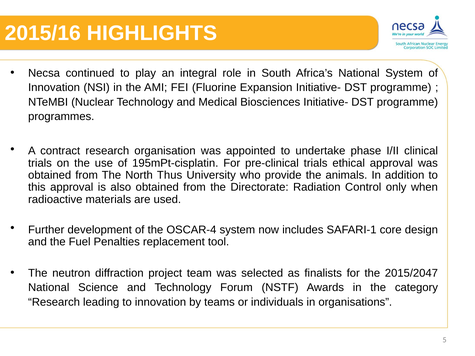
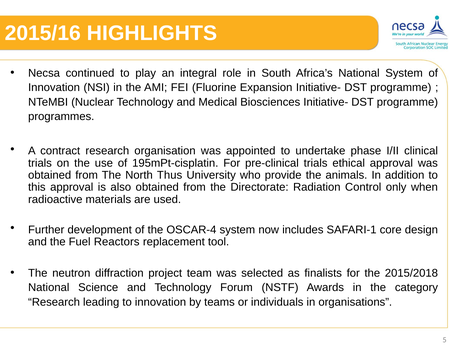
Penalties: Penalties -> Reactors (117, 242)
2015/2047: 2015/2047 -> 2015/2018 (411, 273)
